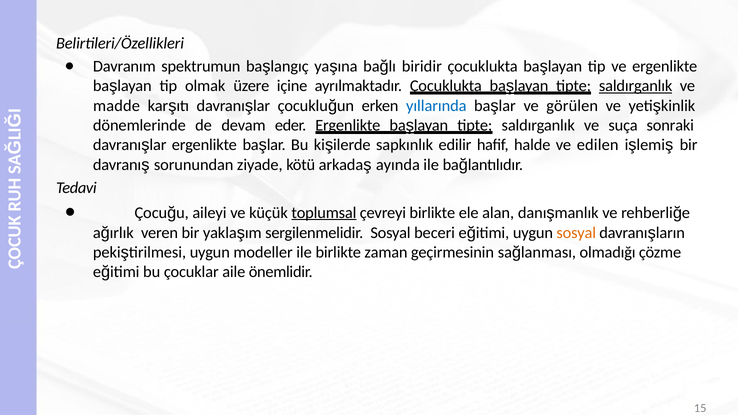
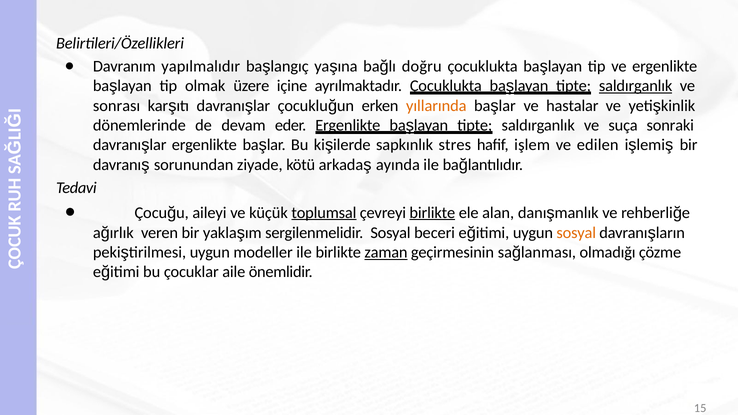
spektrumun: spektrumun -> yapılmalıdır (201, 66)
biridir: biridir -> doğru (422, 66)
madde: madde -> sonrası (117, 106)
yıllarında colour: blue -> orange (436, 106)
görülen: görülen -> hastalar (572, 106)
edilir: edilir -> stres (455, 145)
halde: halde -> işlem (532, 145)
birlikte underline: none -> present (432, 213)
zaman underline: none -> present (386, 252)
